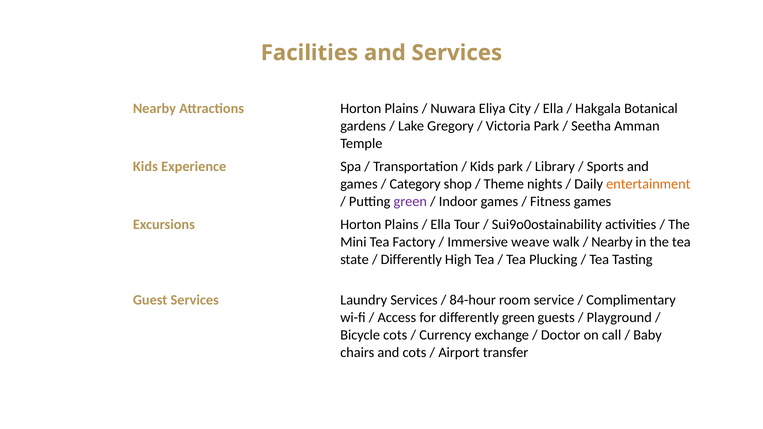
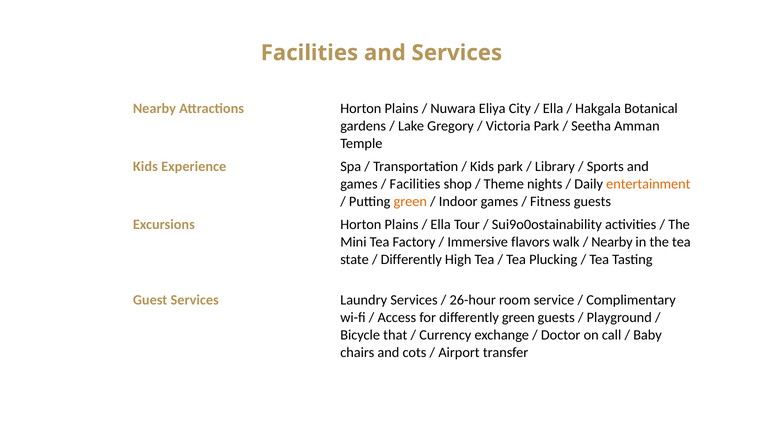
Category: Category -> Facilities (415, 184)
green colour: purple -> orange (410, 201)
Fitness games: games -> guests (592, 201)
weave: weave -> flavors (530, 242)
84-hour: 84-hour -> 26-hour (473, 300)
Bicycle cots: cots -> that (395, 335)
